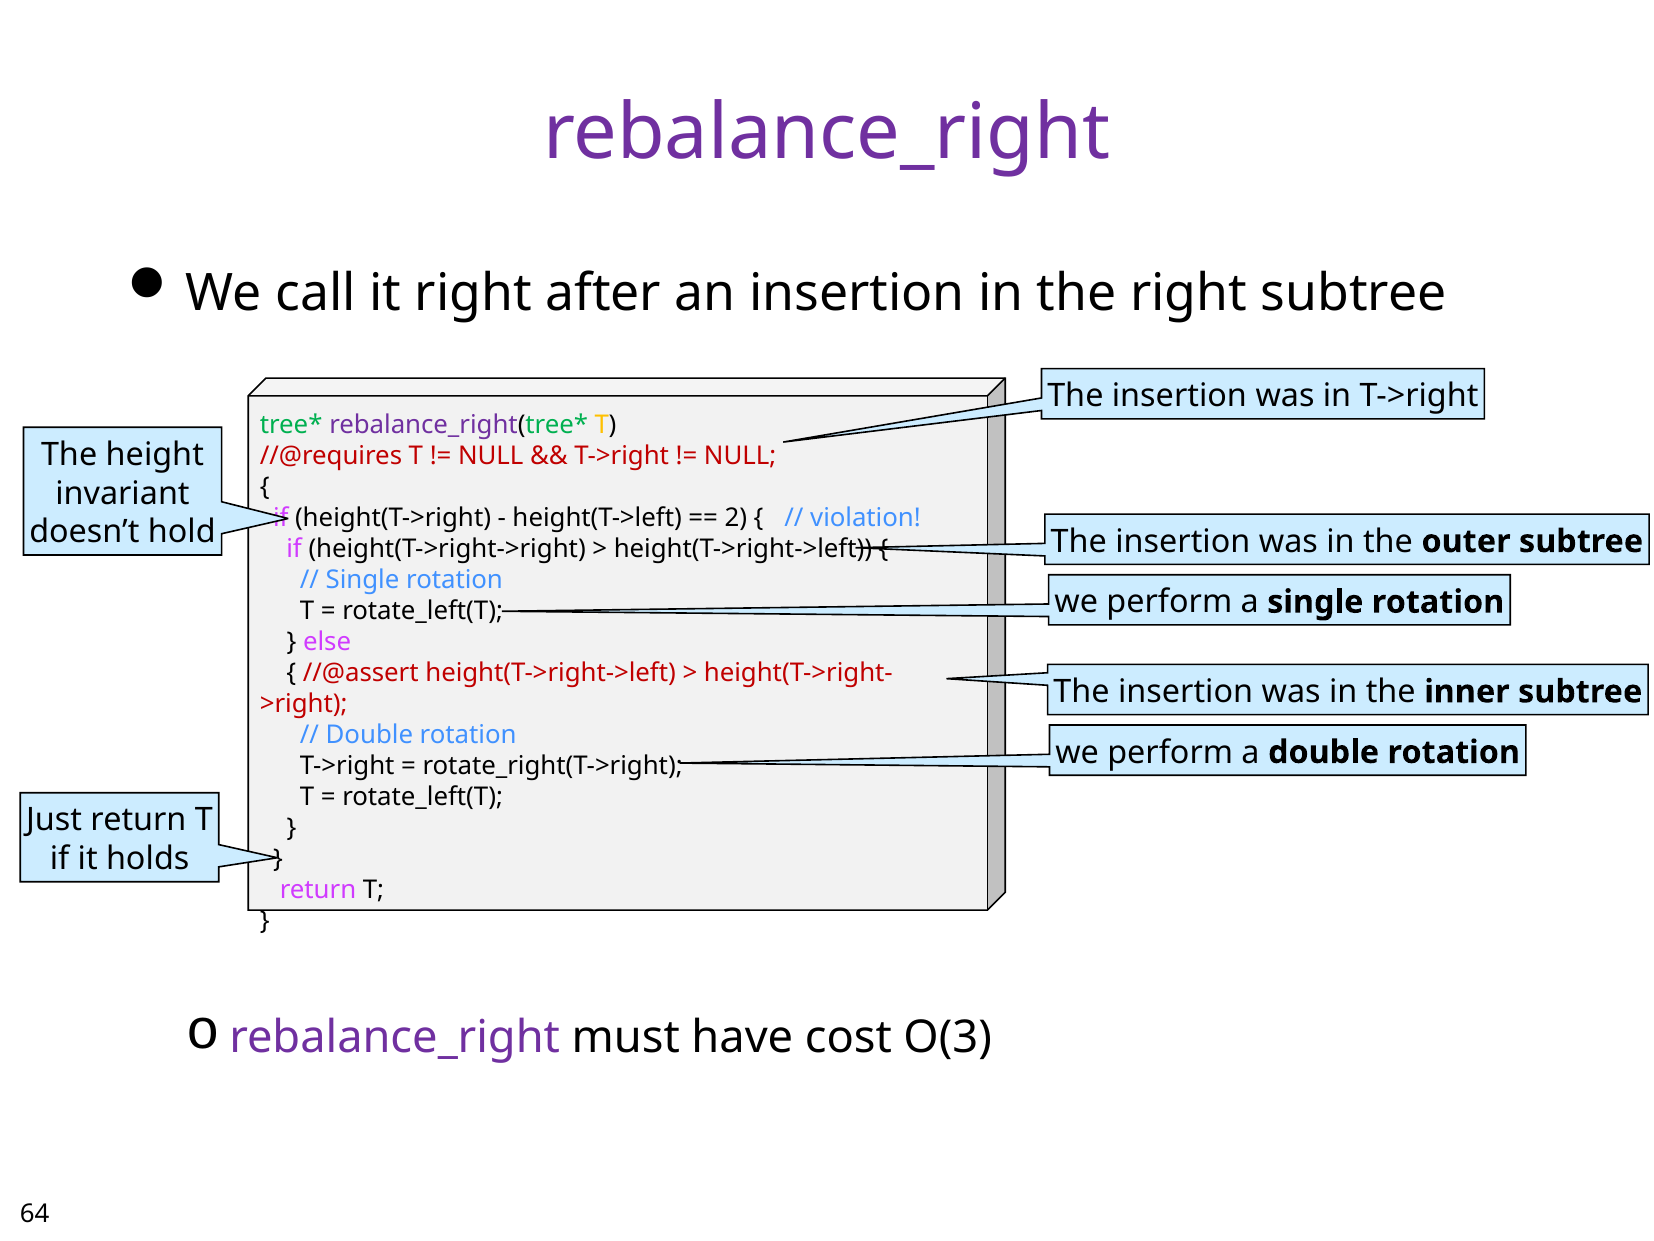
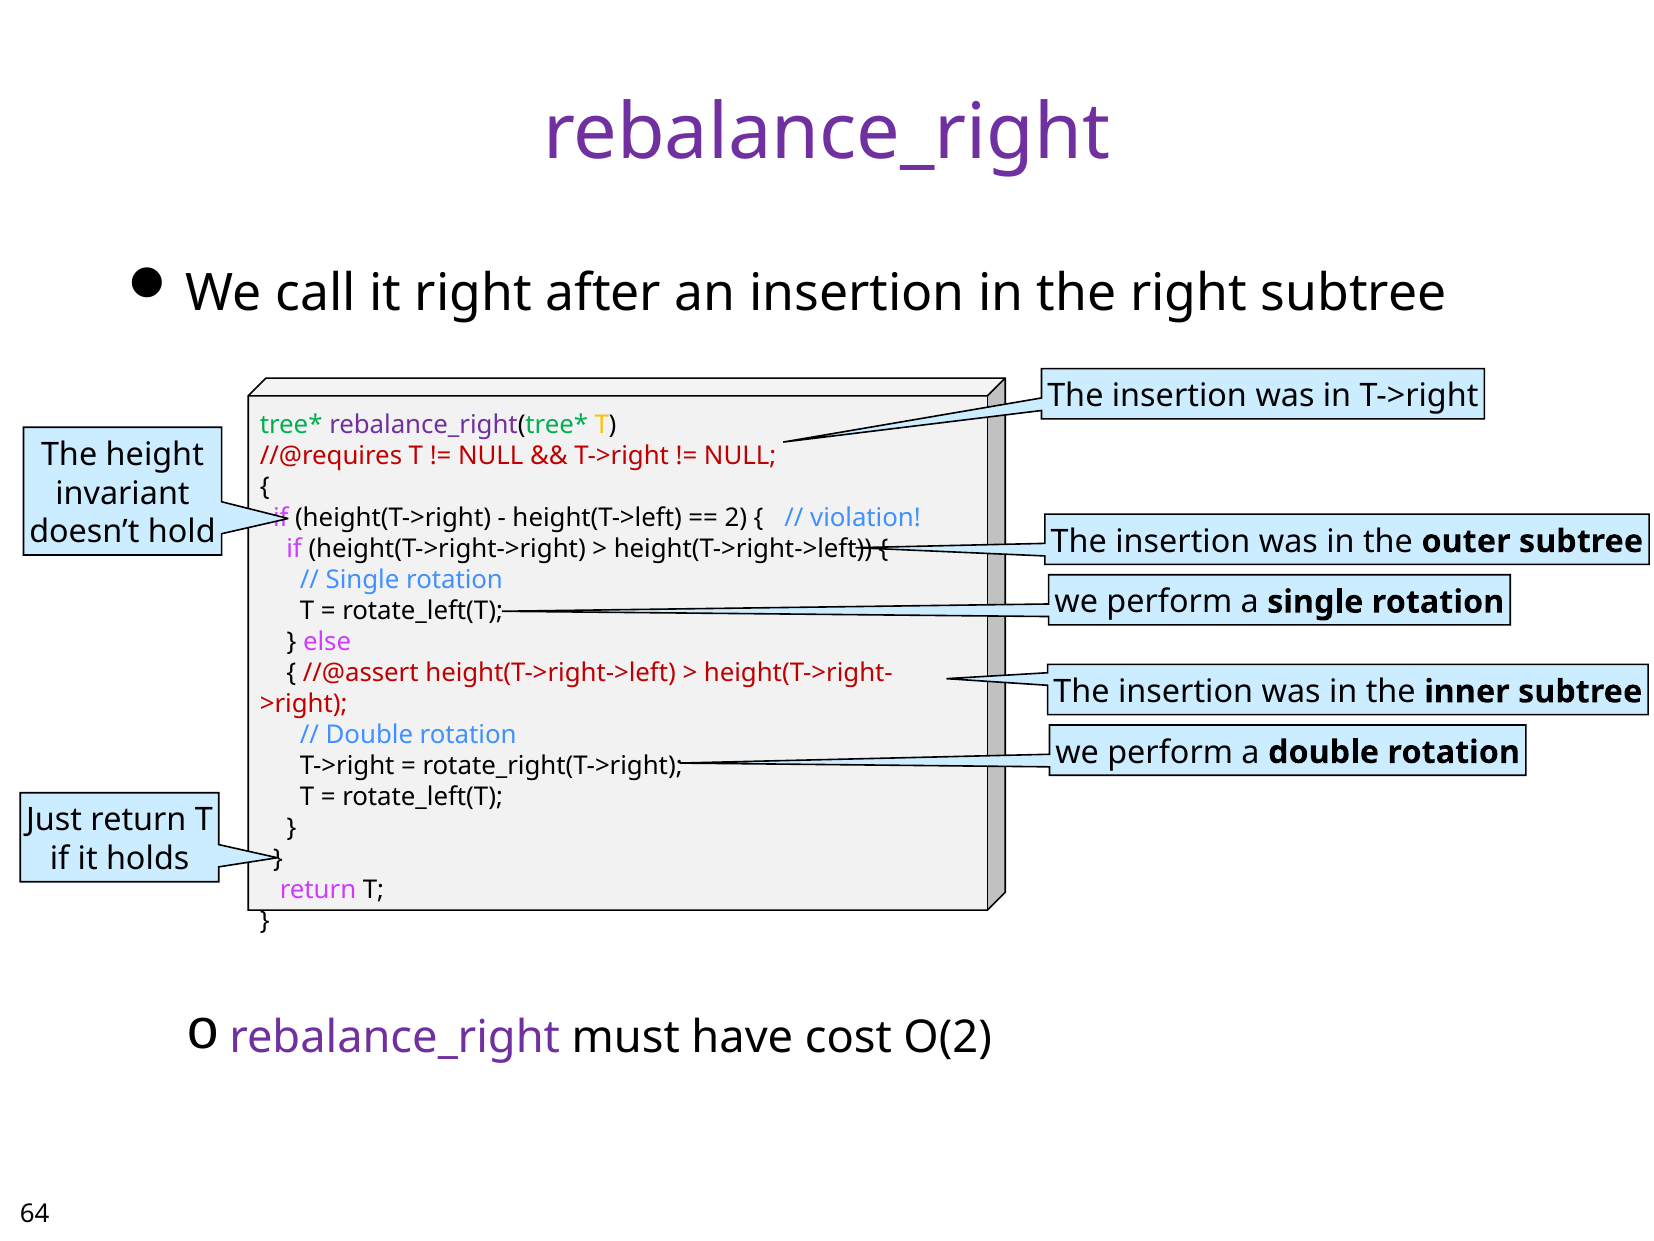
O(3: O(3 -> O(2 (948, 1037)
